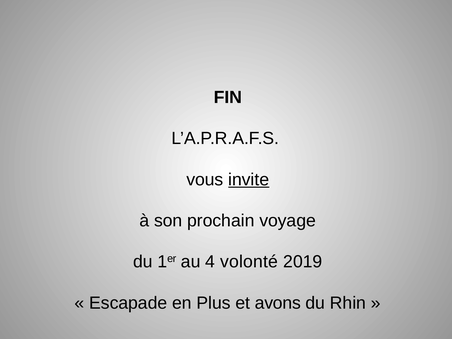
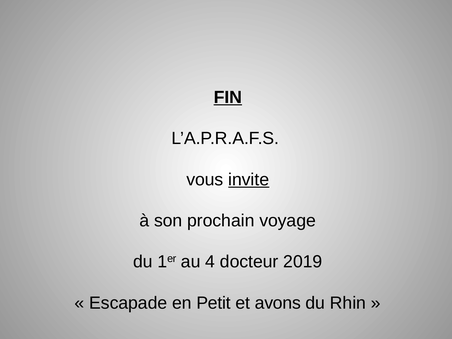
FIN underline: none -> present (228, 97)
volonté: volonté -> docteur (249, 262)
Plus: Plus -> Petit (214, 303)
